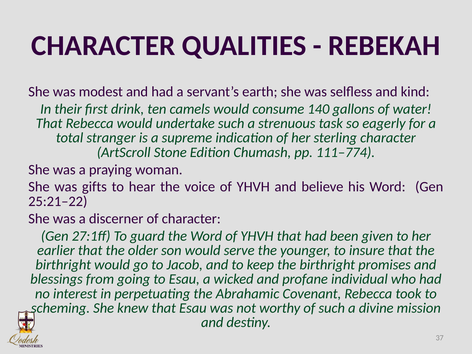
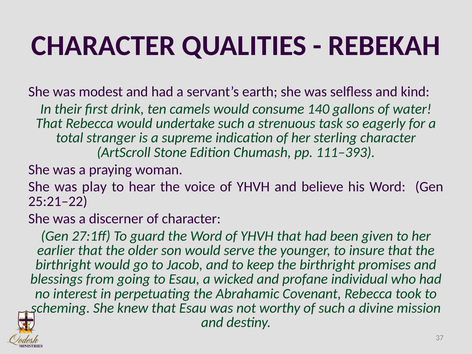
111–774: 111–774 -> 111–393 (346, 152)
gifts: gifts -> play (94, 187)
